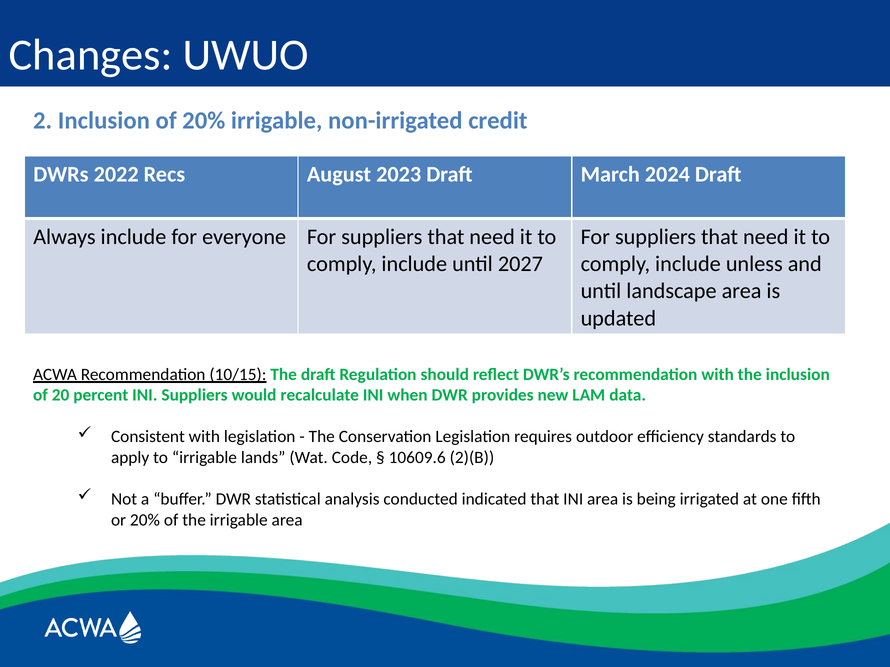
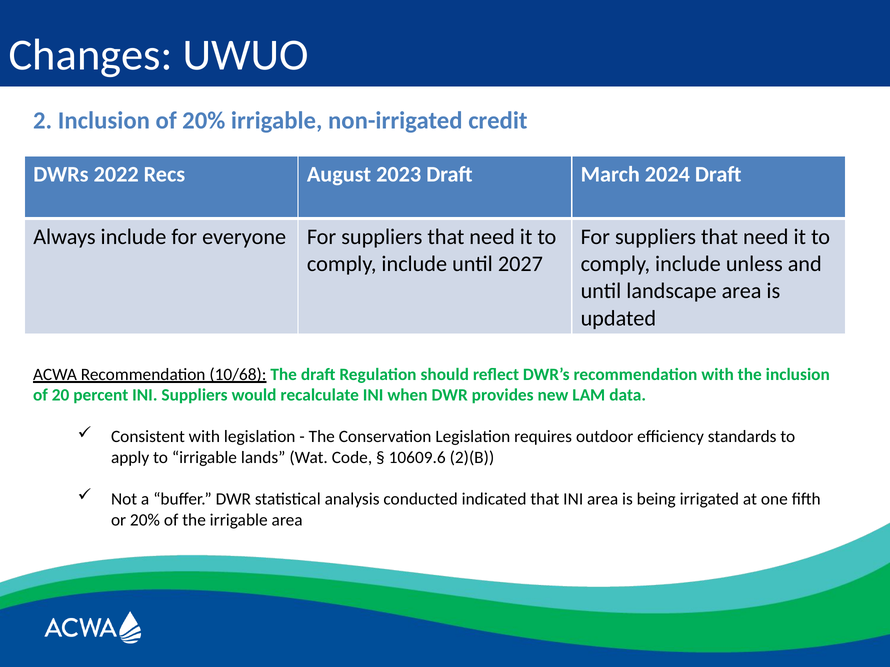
10/15: 10/15 -> 10/68 (238, 375)
